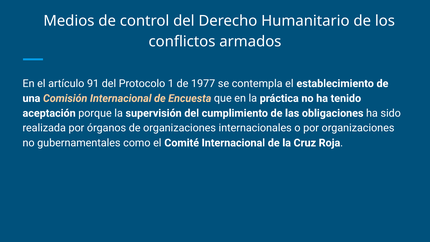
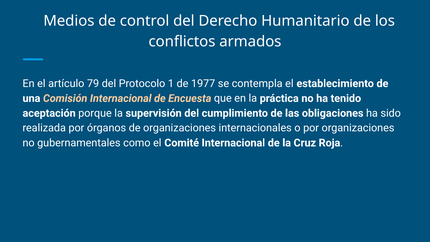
91: 91 -> 79 (93, 83)
